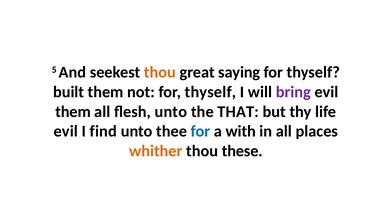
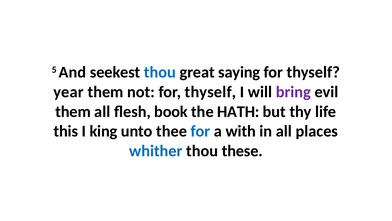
thou colour: orange -> blue (160, 72)
built: built -> year (68, 92)
flesh unto: unto -> book (171, 111)
THAT: THAT -> HATH (238, 111)
evil: evil -> this (66, 131)
find: find -> king (103, 131)
whither colour: orange -> blue (156, 151)
